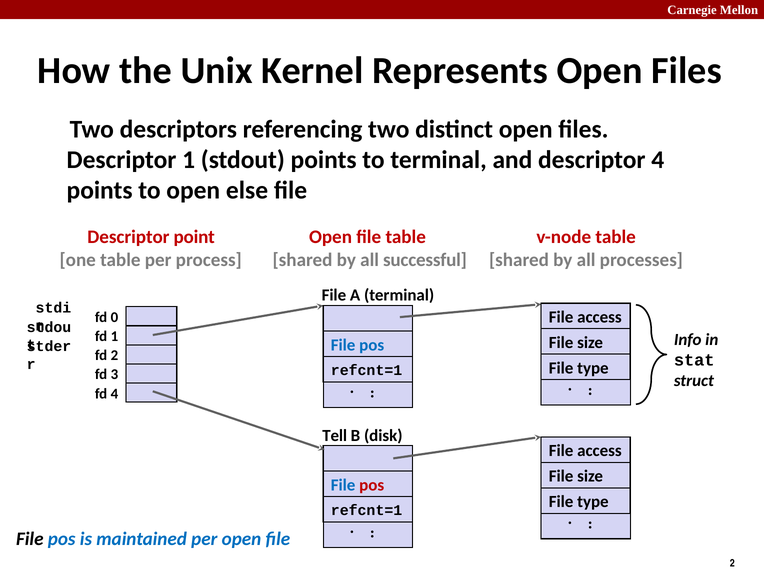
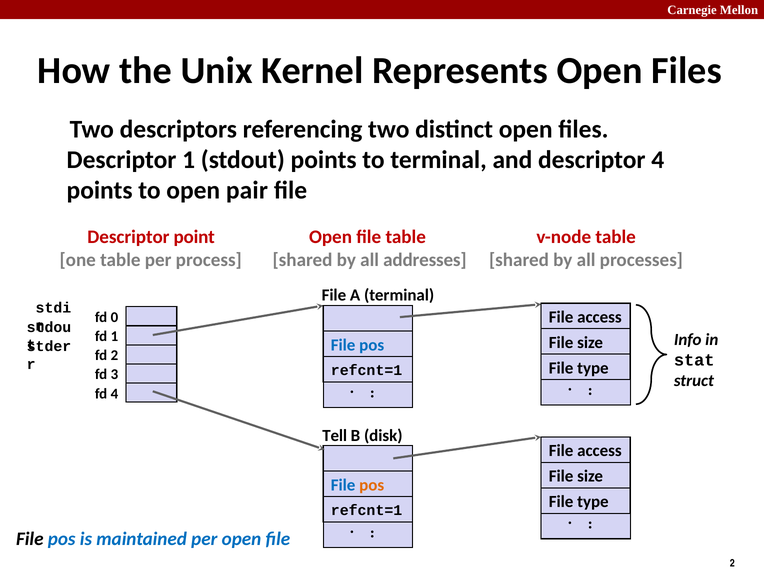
else: else -> pair (247, 190)
successful: successful -> addresses (425, 260)
pos colour: red -> orange (372, 485)
